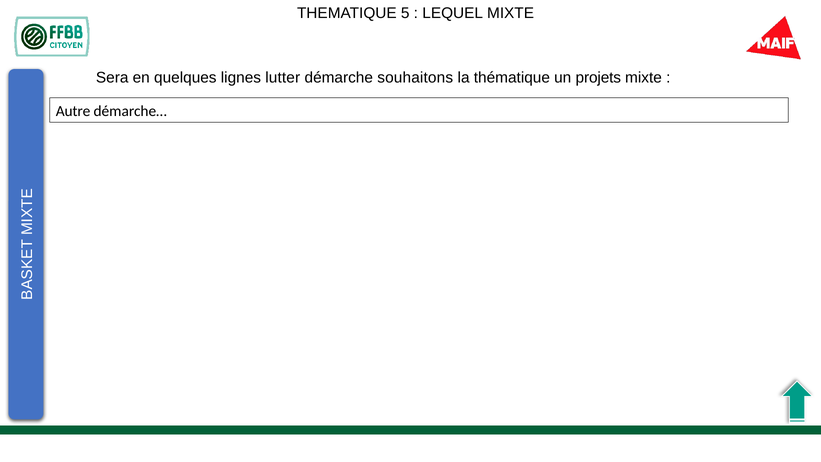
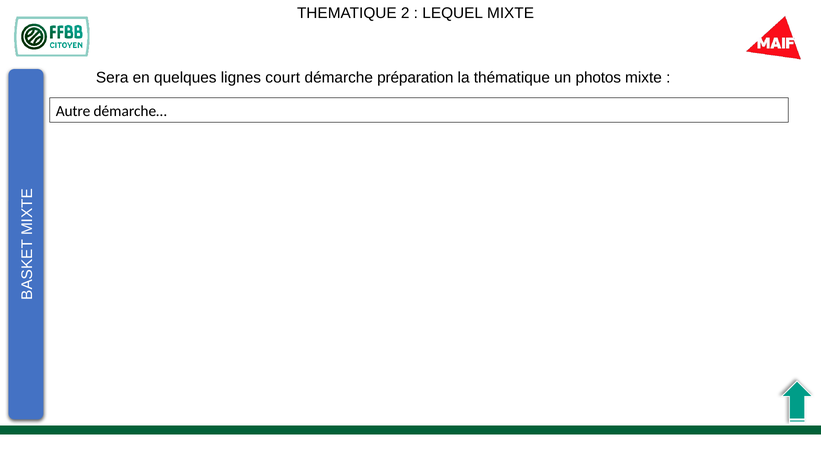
5: 5 -> 2 (405, 13)
lutter: lutter -> court (283, 78)
souhaitons: souhaitons -> préparation (415, 78)
projets: projets -> photos (598, 78)
